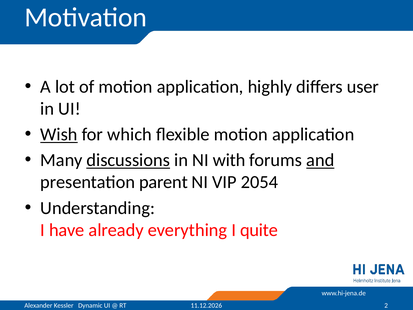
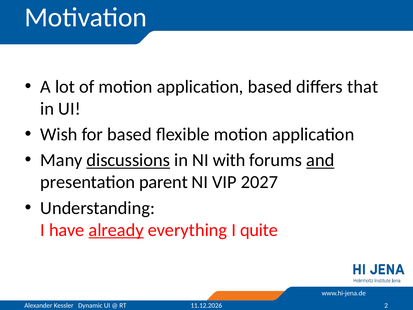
application highly: highly -> based (270, 87)
user: user -> that (363, 87)
Wish underline: present -> none (59, 134)
for which: which -> based (130, 134)
2054: 2054 -> 2027 (259, 182)
already underline: none -> present (116, 230)
